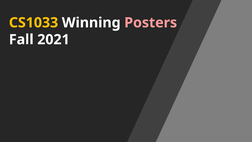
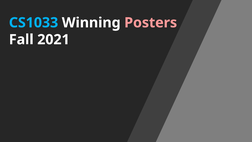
CS1033 colour: yellow -> light blue (34, 23)
